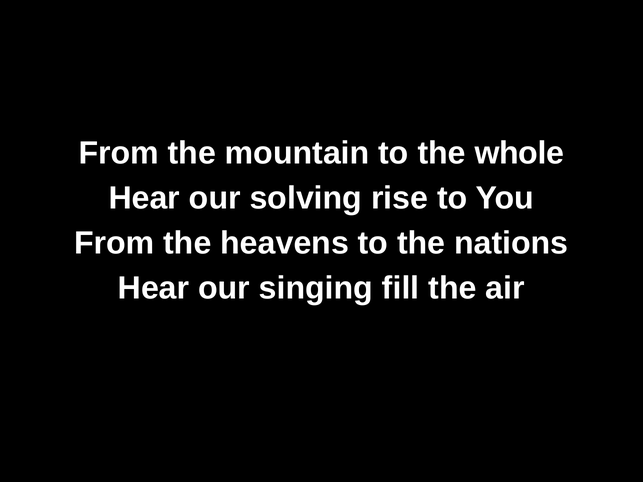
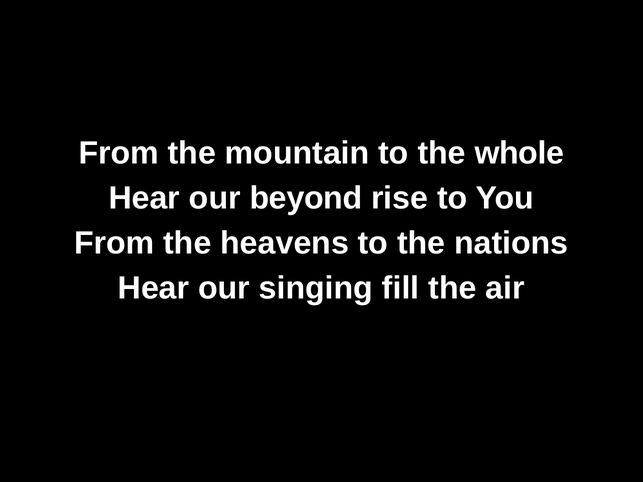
solving: solving -> beyond (306, 198)
